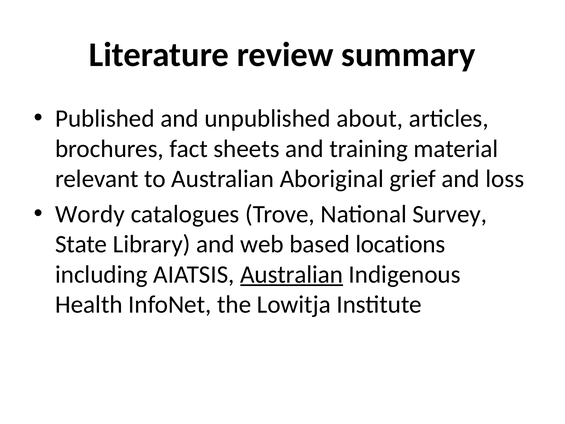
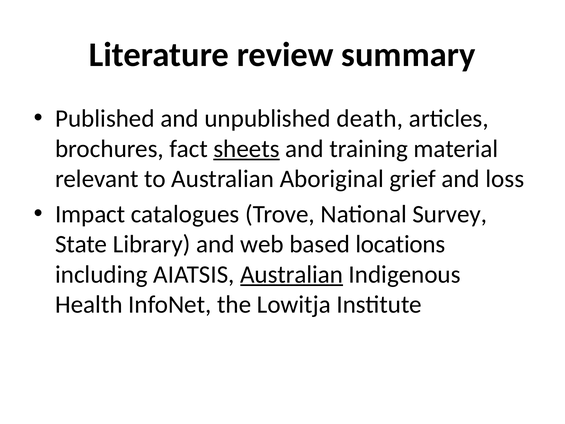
about: about -> death (370, 119)
sheets underline: none -> present (247, 149)
Wordy: Wordy -> Impact (90, 214)
